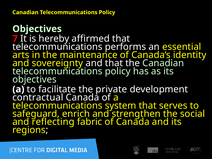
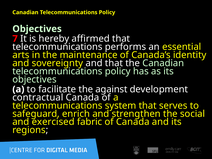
private: private -> against (111, 89)
reflecting: reflecting -> exercised (53, 122)
